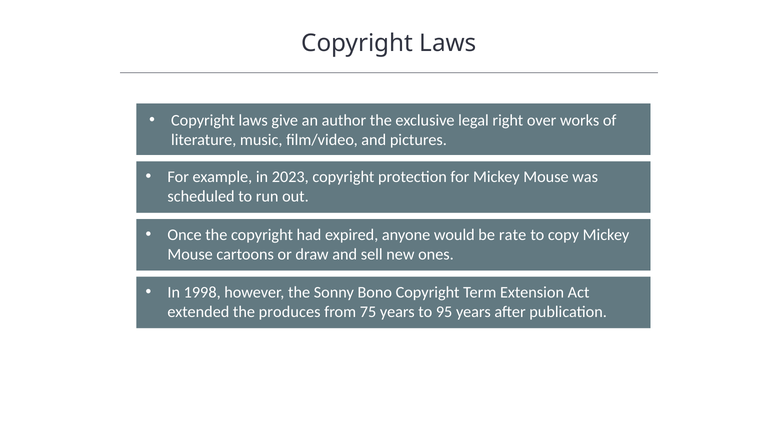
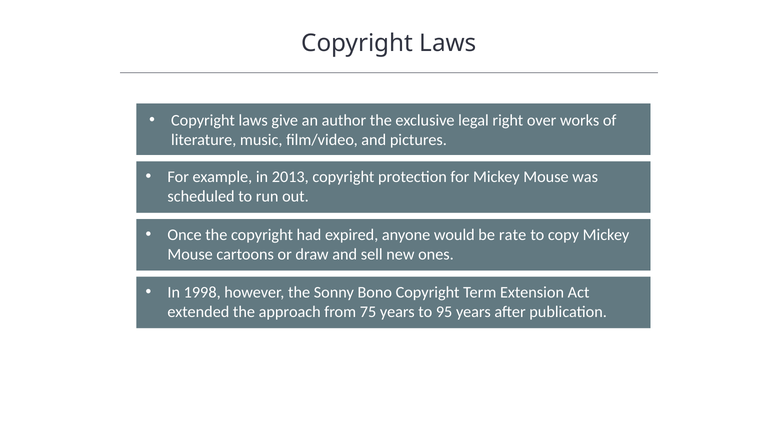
2023: 2023 -> 2013 (290, 177)
produces: produces -> approach (290, 312)
